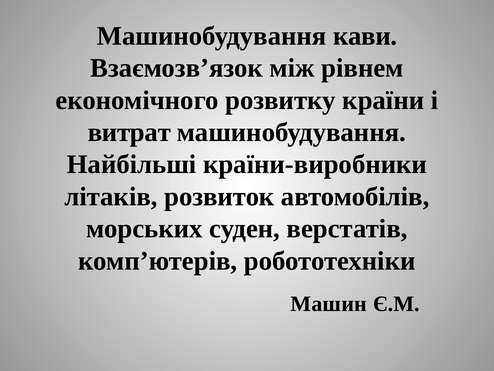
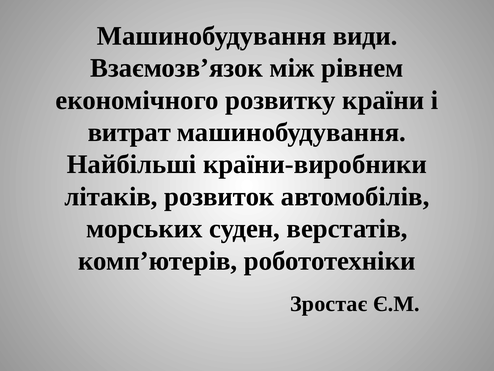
кави: кави -> види (365, 36)
Машин: Машин -> Зростає (329, 304)
